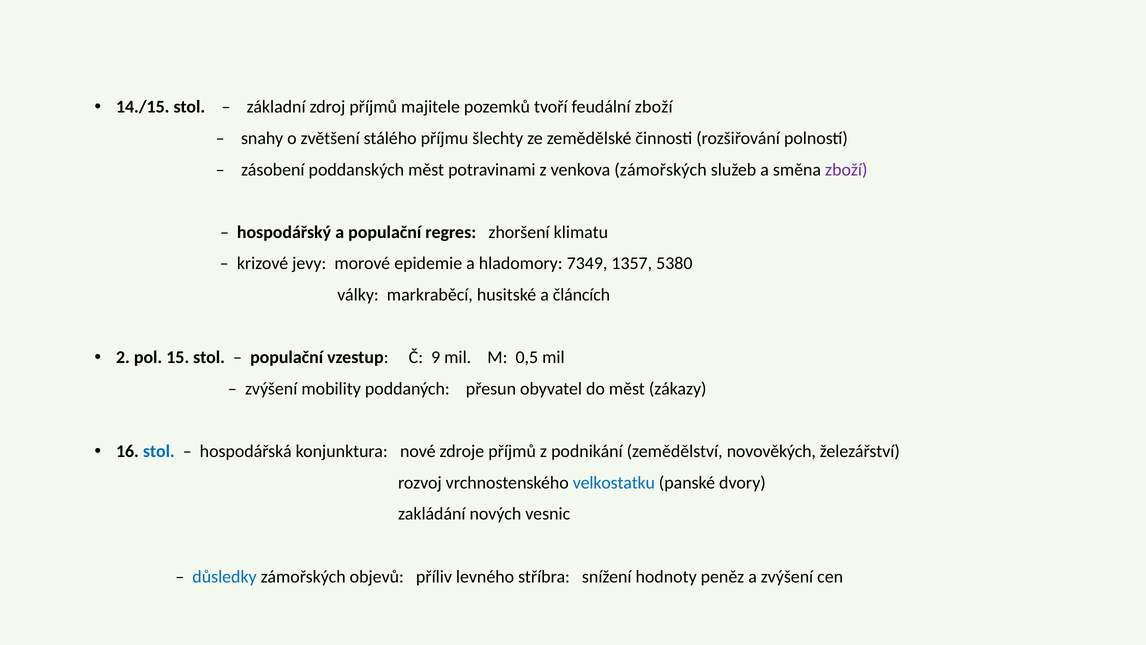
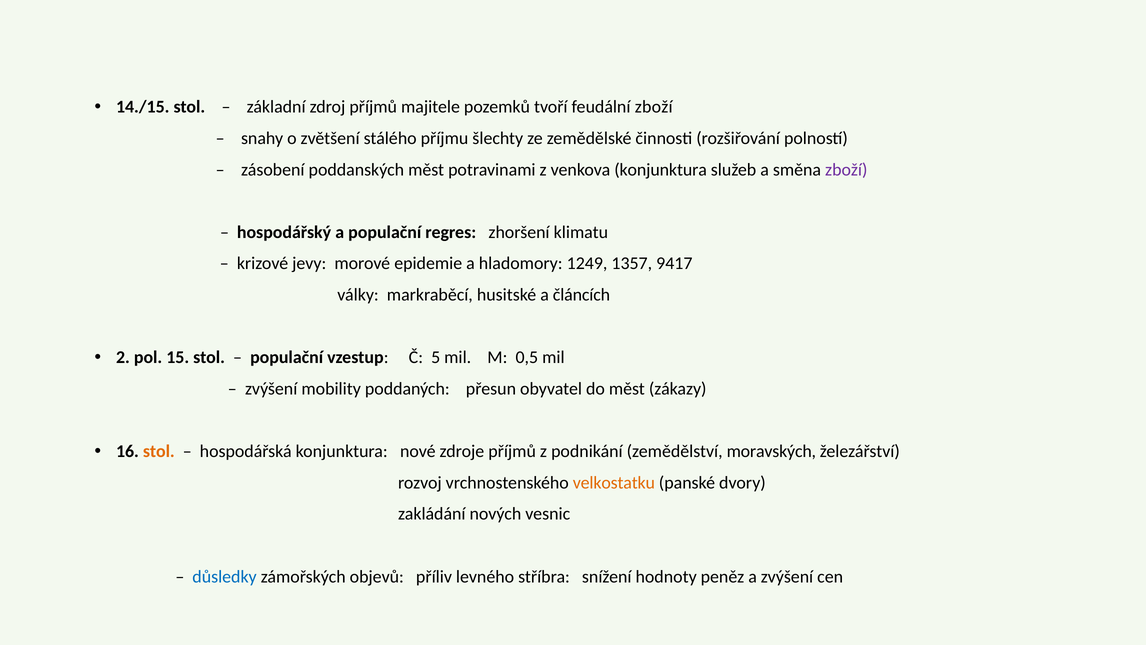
venkova zámořských: zámořských -> konjunktura (661, 170)
7349: 7349 -> 1249 (587, 263)
5380: 5380 -> 9417 (674, 263)
9: 9 -> 5 (436, 357)
stol colour: blue -> orange (159, 451)
novověkých: novověkých -> moravských (771, 451)
velkostatku colour: blue -> orange (614, 482)
